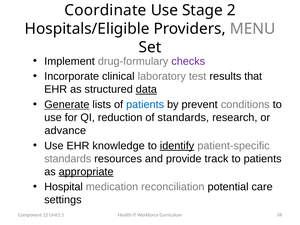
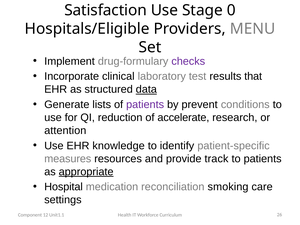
Coordinate: Coordinate -> Satisfaction (106, 10)
2: 2 -> 0 (231, 10)
Generate underline: present -> none (67, 105)
patients colour: blue -> purple (145, 105)
of standards: standards -> accelerate (183, 118)
advance: advance -> attention (65, 131)
identify underline: present -> none (177, 146)
standards: standards -> measures (68, 159)
potential: potential -> smoking (228, 187)
